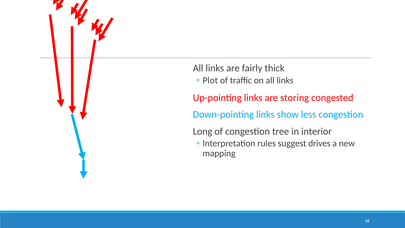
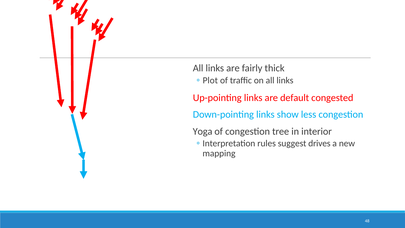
storing: storing -> default (295, 98)
Long: Long -> Yoga (203, 131)
